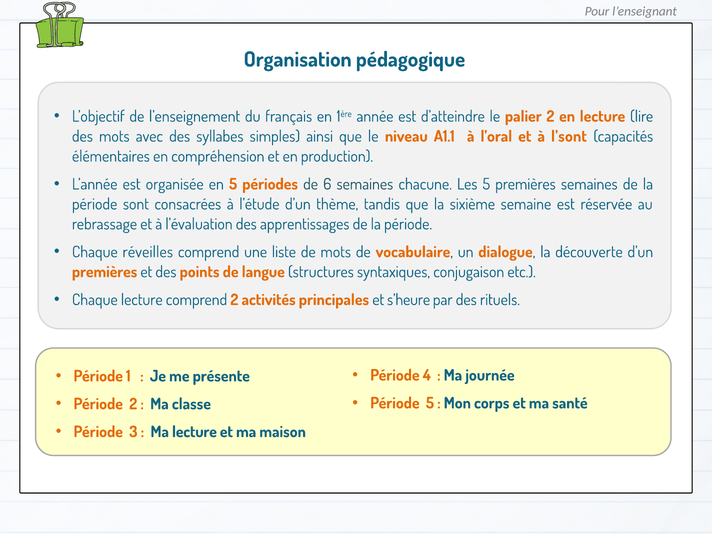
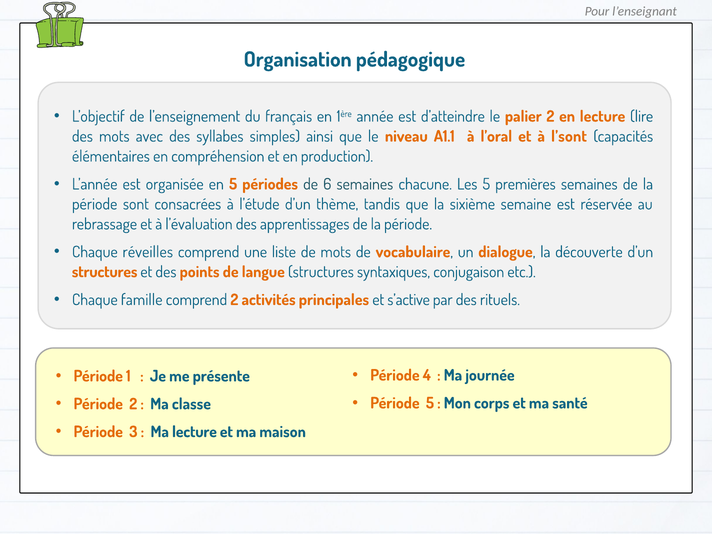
premières: premières -> structures (105, 272)
Chaque lecture: lecture -> famille (142, 300)
s’heure: s’heure -> s’active (409, 300)
